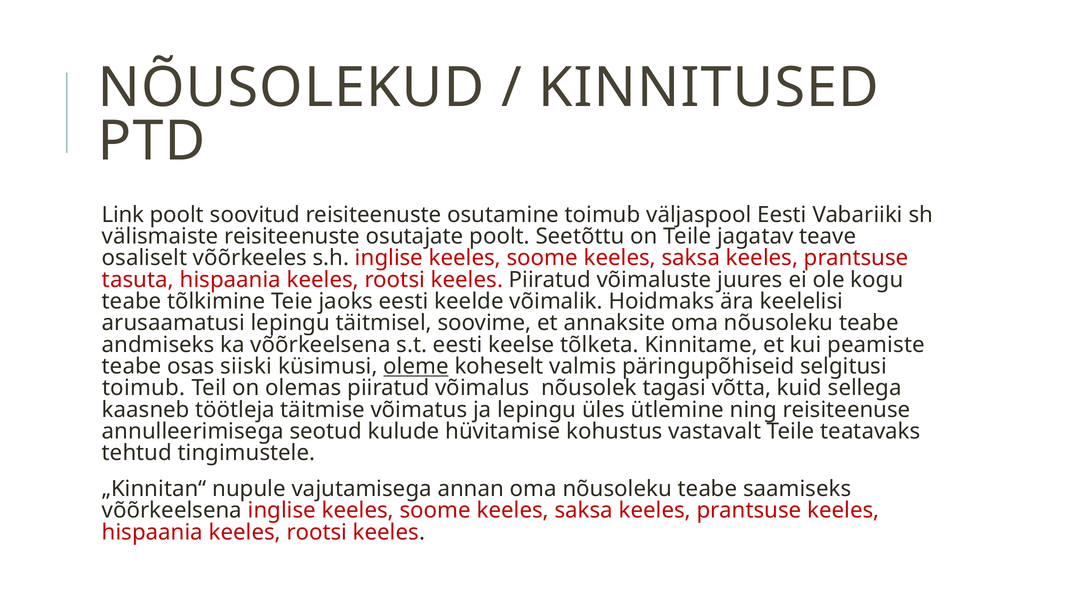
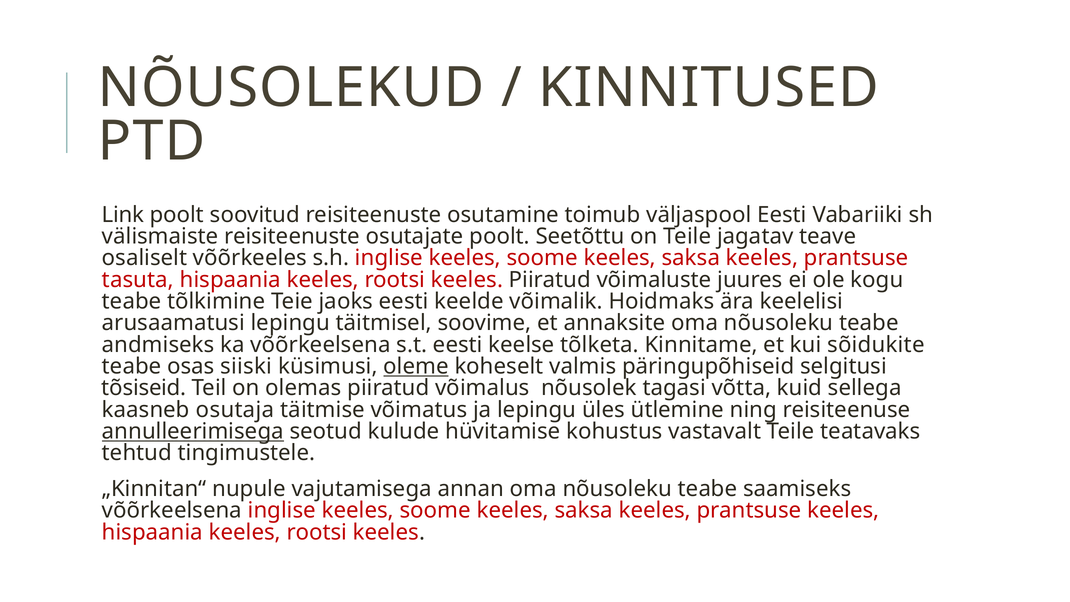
peamiste: peamiste -> sõidukite (876, 345)
toimub: toimub -> tõsiseid (144, 388)
töötleja: töötleja -> osutaja (235, 410)
annulleerimisega underline: none -> present (193, 431)
